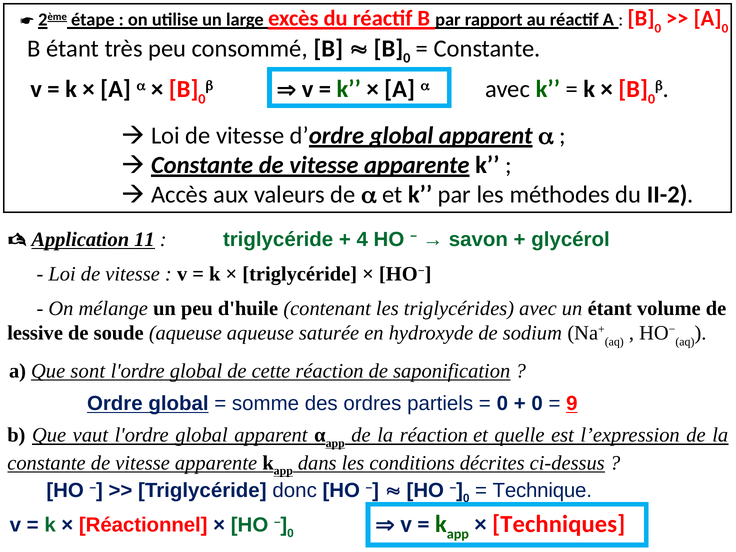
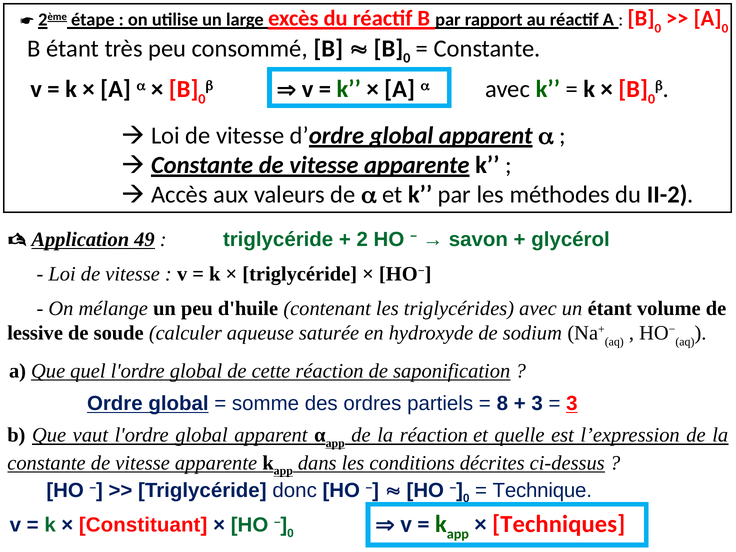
11: 11 -> 49 (144, 240)
4: 4 -> 2 (362, 240)
soude aqueuse: aqueuse -> calculer (185, 333)
sont: sont -> quel (88, 371)
0: 0 -> 8 (502, 403)
0: 0 -> 3 (537, 403)
9: 9 -> 3 (572, 403)
Réactionnel: Réactionnel -> Constituant (143, 525)
